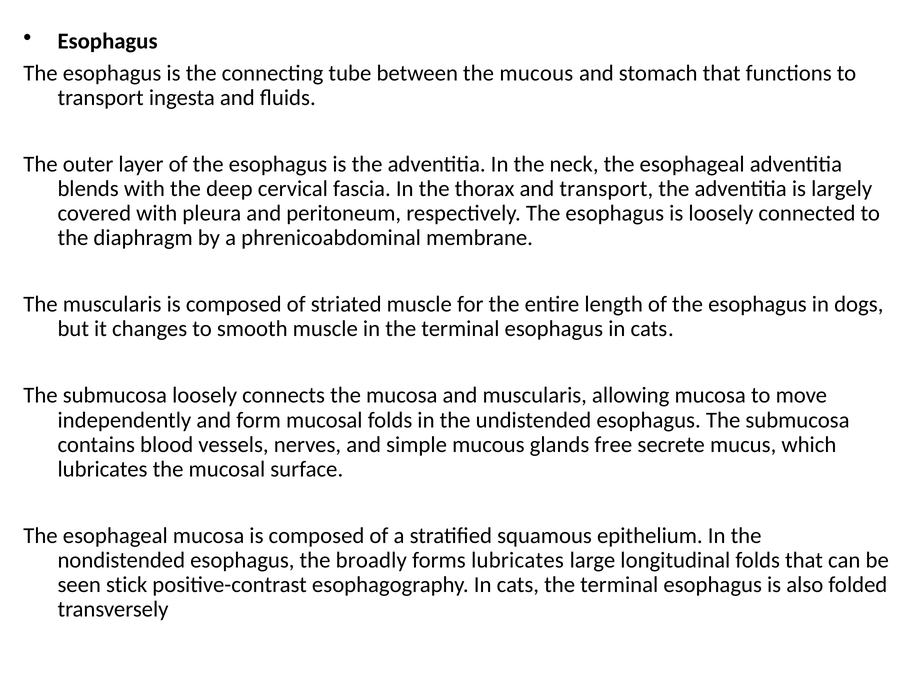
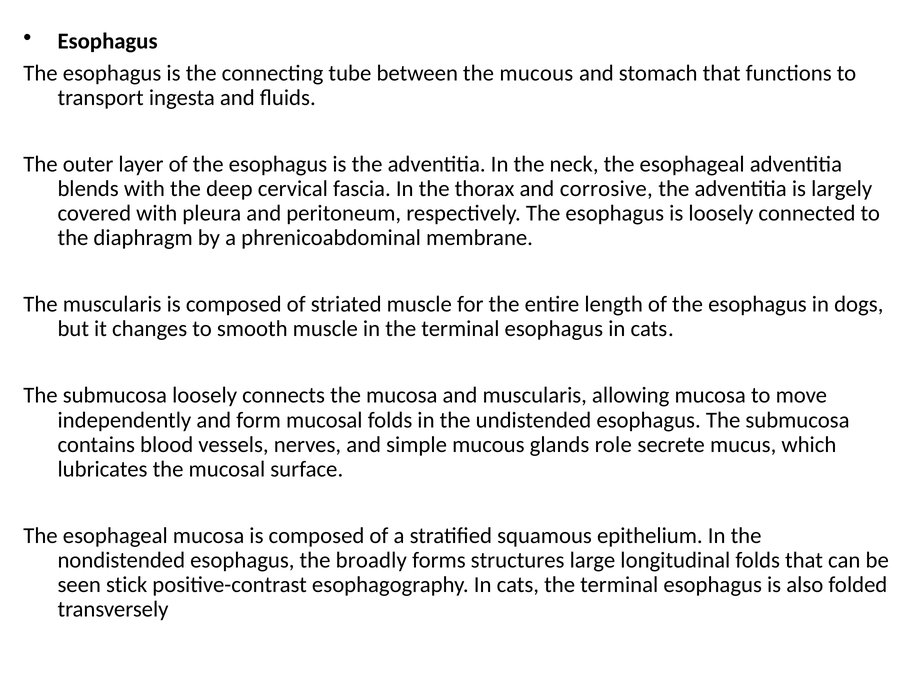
and transport: transport -> corrosive (606, 189)
free: free -> role (613, 445)
forms lubricates: lubricates -> structures (518, 560)
